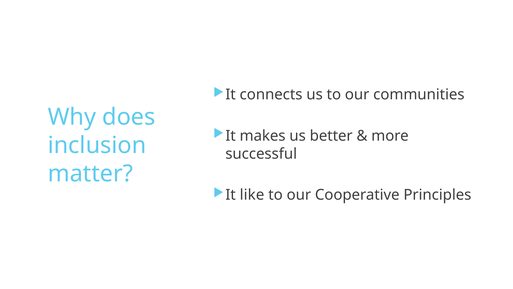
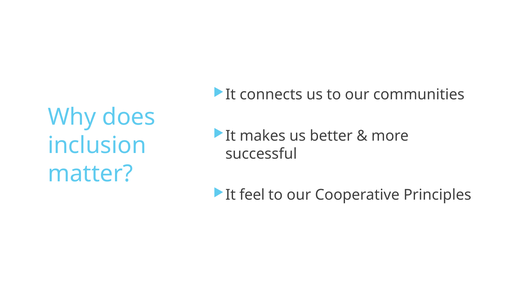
like: like -> feel (252, 195)
